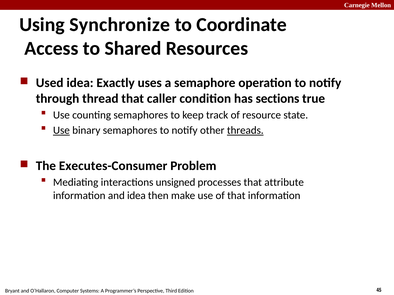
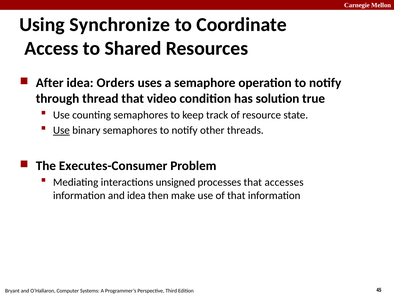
Used: Used -> After (50, 83)
Exactly: Exactly -> Orders (115, 83)
caller: caller -> video (162, 99)
sections: sections -> solution (278, 99)
threads underline: present -> none (245, 131)
attribute: attribute -> accesses (284, 183)
